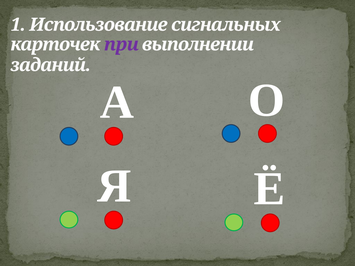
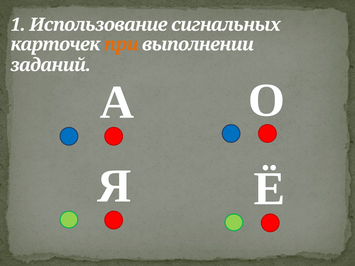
при colour: purple -> orange (121, 44)
